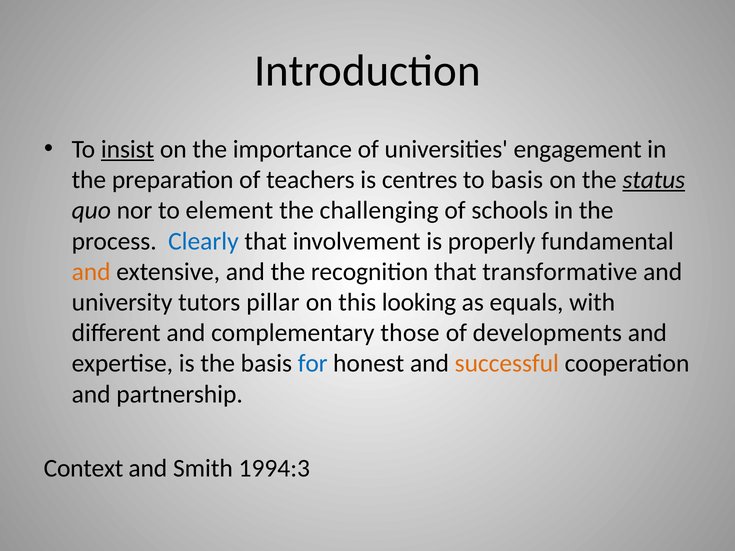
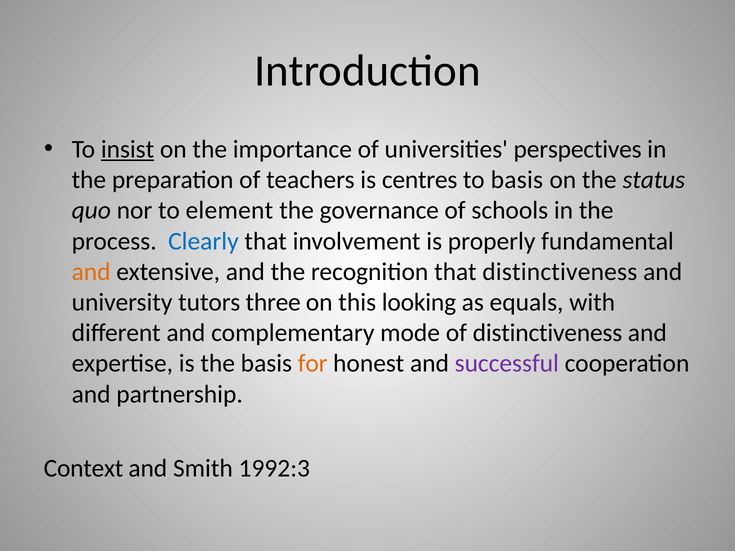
engagement: engagement -> perspectives (578, 149)
status underline: present -> none (654, 180)
challenging: challenging -> governance (379, 211)
that transformative: transformative -> distinctiveness (560, 272)
pillar: pillar -> three (273, 302)
those: those -> mode (410, 333)
of developments: developments -> distinctiveness (547, 333)
for colour: blue -> orange (313, 364)
successful colour: orange -> purple (507, 364)
1994:3: 1994:3 -> 1992:3 (274, 469)
